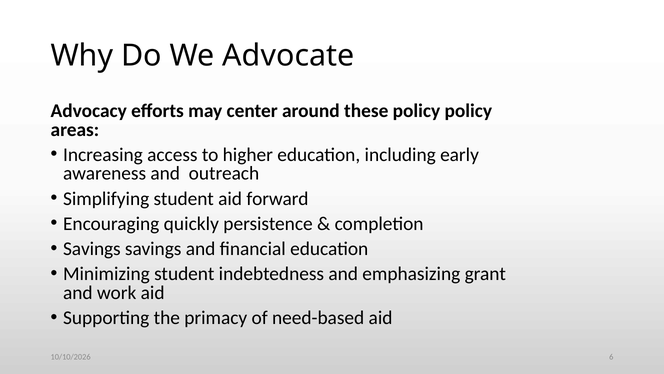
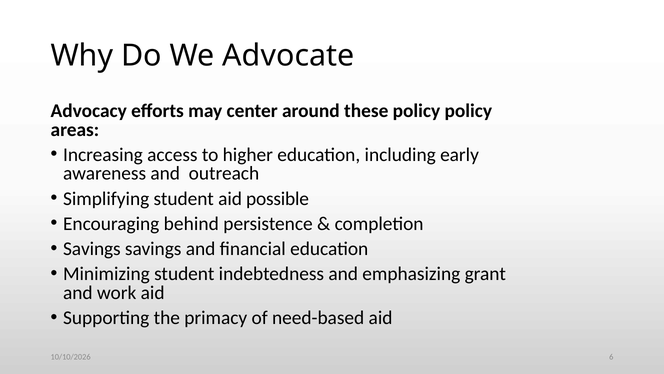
forward: forward -> possible (277, 198)
quickly: quickly -> behind (191, 223)
